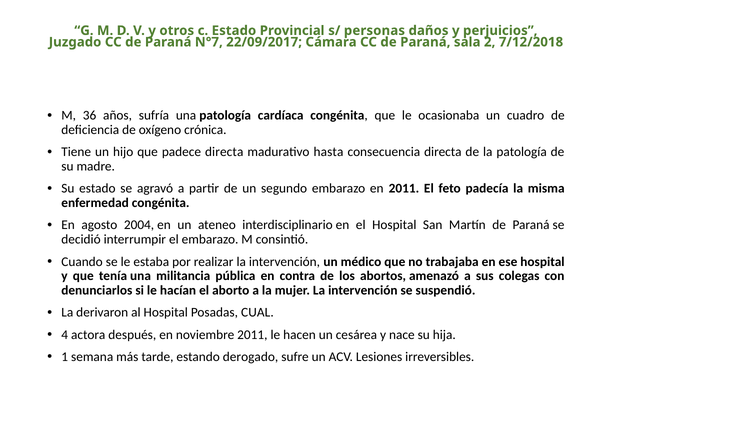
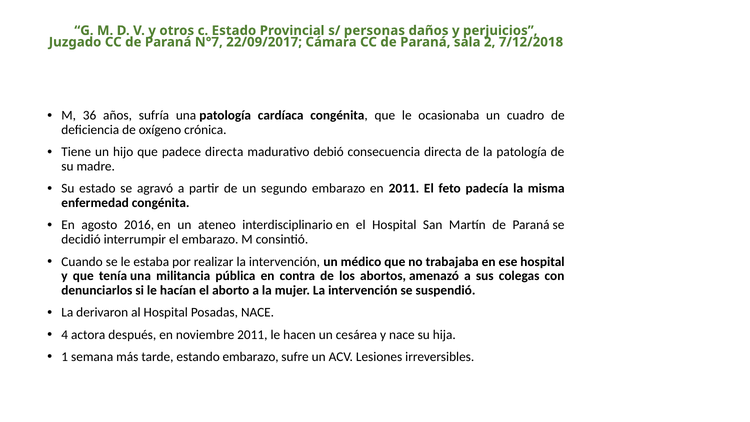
hasta: hasta -> debió (329, 152)
2004: 2004 -> 2016 (139, 225)
Posadas CUAL: CUAL -> NACE (258, 312)
estando derogado: derogado -> embarazo (251, 357)
